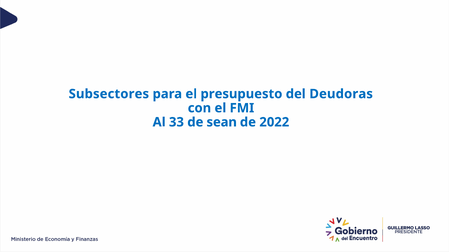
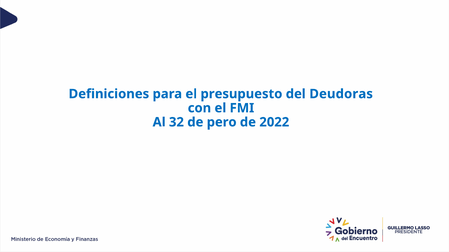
Subsectores: Subsectores -> Definiciones (109, 94)
33: 33 -> 32 (176, 122)
sean: sean -> pero (222, 122)
